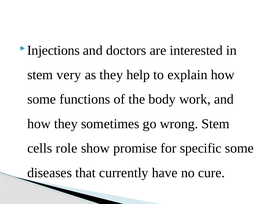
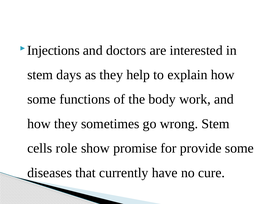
very: very -> days (69, 75)
specific: specific -> provide (201, 149)
